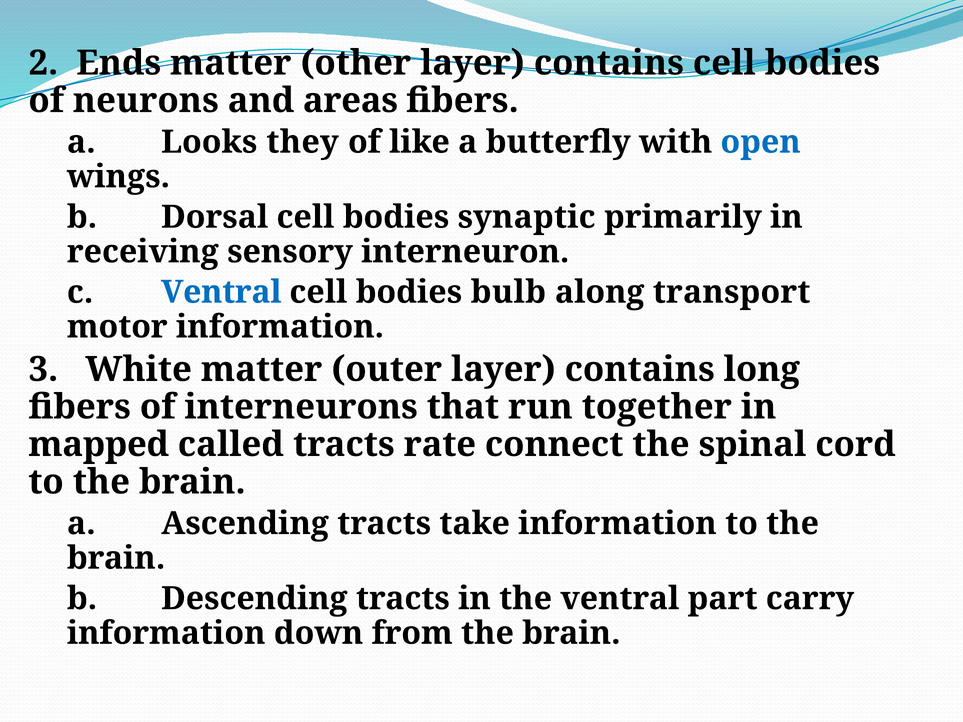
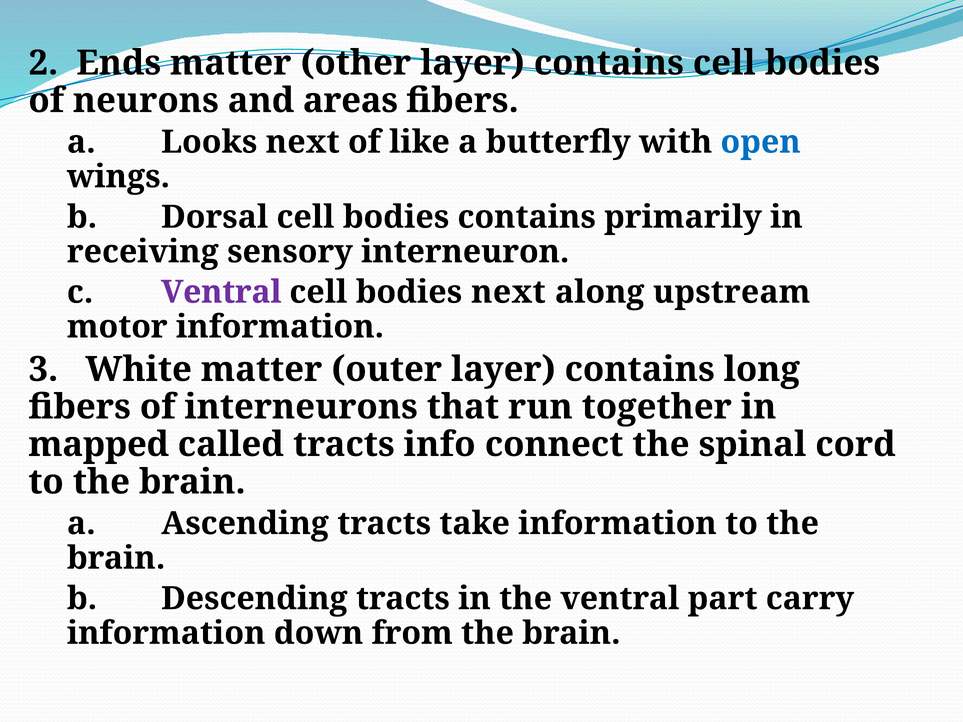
Looks they: they -> next (303, 142)
bodies synaptic: synaptic -> contains (527, 217)
Ventral colour: blue -> purple (221, 292)
bodies bulb: bulb -> next (508, 292)
transport: transport -> upstream (732, 292)
rate: rate -> info (440, 445)
